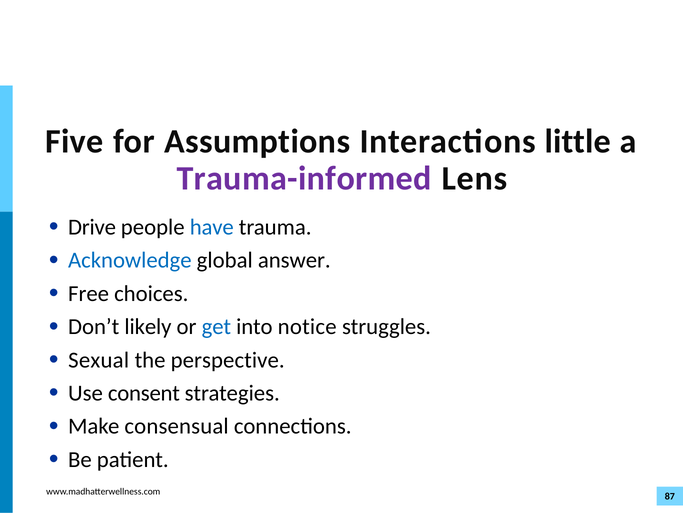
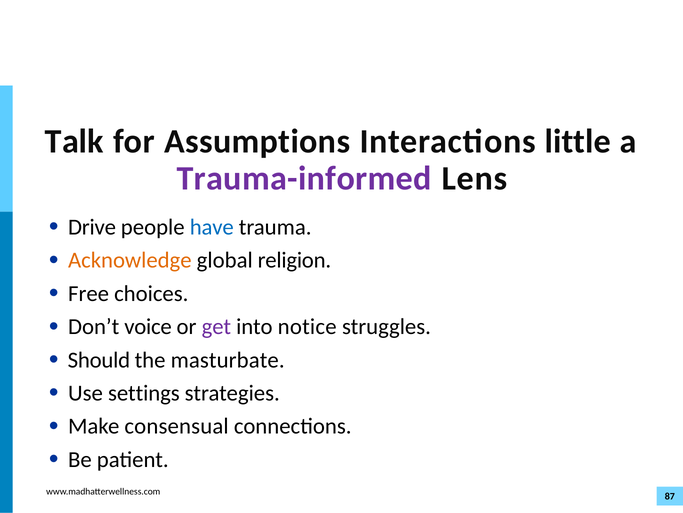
Five: Five -> Talk (74, 141)
Acknowledge colour: blue -> orange (130, 260)
answer: answer -> religion (294, 260)
likely: likely -> voice (148, 326)
get colour: blue -> purple (216, 326)
Sexual: Sexual -> Should (99, 359)
perspective: perspective -> masturbate (228, 359)
consent: consent -> settings (144, 393)
